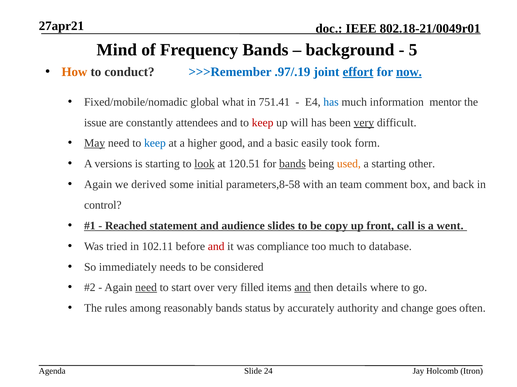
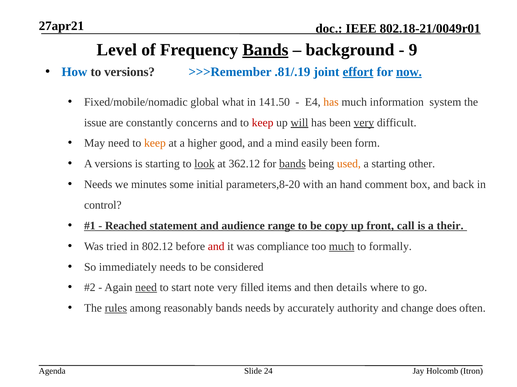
Mind: Mind -> Level (117, 50)
Bands underline: none -> present (265, 50)
5: 5 -> 9 (413, 50)
How colour: orange -> blue (74, 72)
to conduct: conduct -> versions (130, 72)
.97/.19: .97/.19 -> .81/.19 (292, 72)
751.41: 751.41 -> 141.50 (274, 102)
has colour: blue -> orange (331, 102)
mentor: mentor -> system (445, 102)
attendees: attendees -> concerns (197, 123)
will underline: none -> present (299, 123)
May underline: present -> none (95, 143)
keep colour: blue -> orange (155, 143)
basic: basic -> mind (287, 143)
easily took: took -> been (341, 143)
120.51: 120.51 -> 362.12 (244, 164)
Again: Again -> Needs (98, 185)
derived: derived -> minutes (149, 185)
parameters,8-58: parameters,8-58 -> parameters,8-20 (263, 185)
team: team -> hand (351, 185)
slides: slides -> range (281, 226)
went: went -> their (450, 226)
102.11: 102.11 -> 802.12 (157, 247)
much underline: none -> present (342, 247)
database: database -> formally (390, 247)
over: over -> note (204, 288)
and underline: present -> none (303, 288)
rules underline: none -> present (116, 309)
bands status: status -> needs (258, 309)
goes: goes -> does (446, 309)
